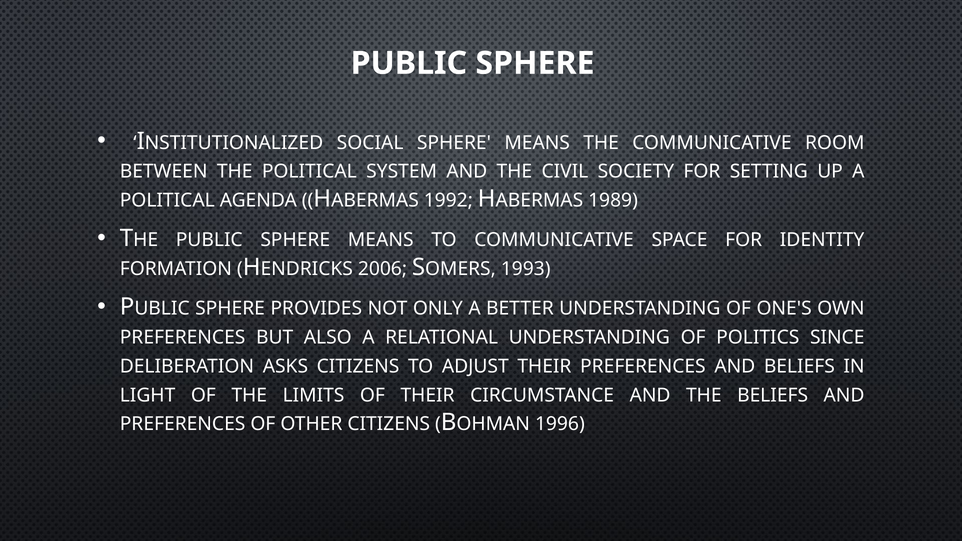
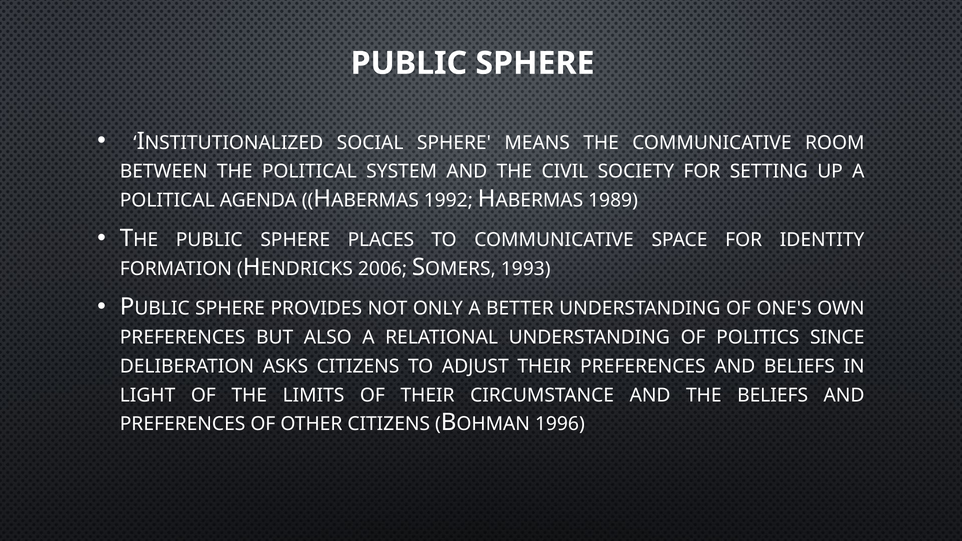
PUBLIC SPHERE MEANS: MEANS -> PLACES (381, 240)
